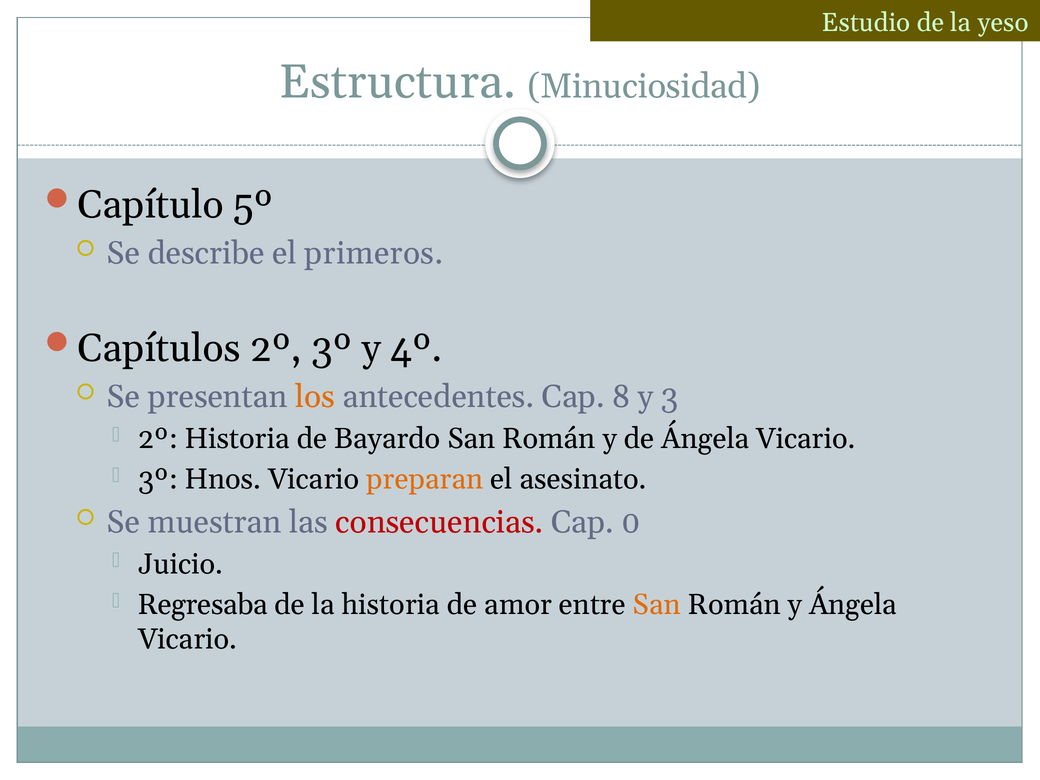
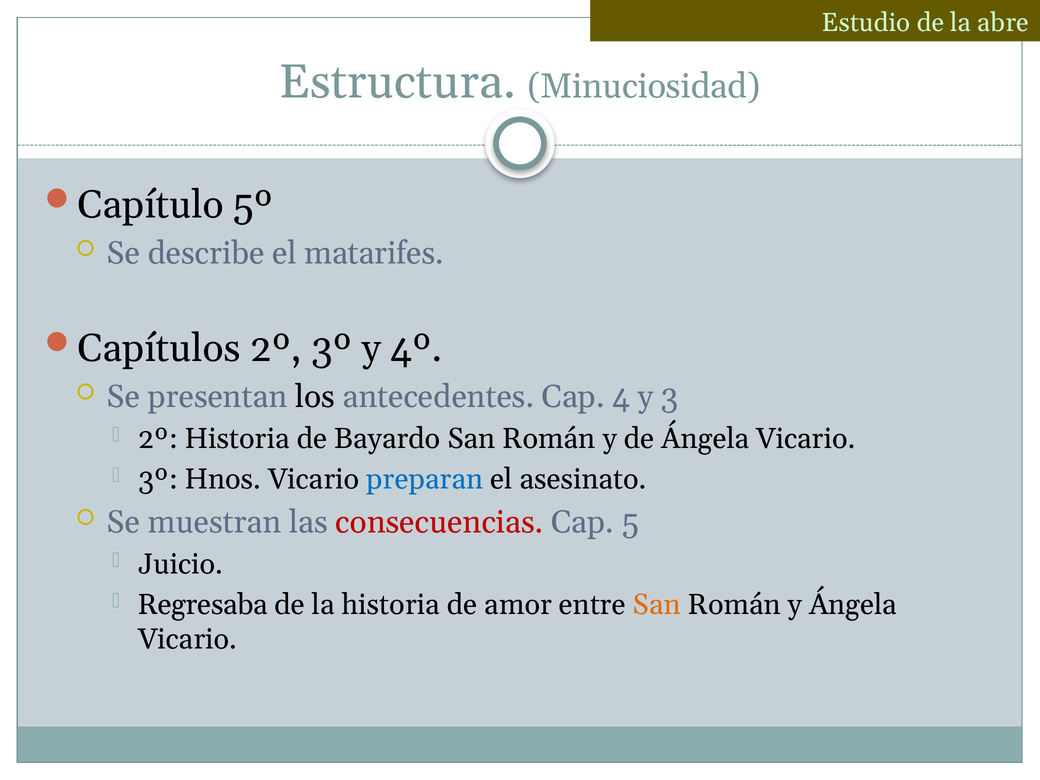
yeso: yeso -> abre (1003, 22)
primeros: primeros -> matarifes (374, 253)
los colour: orange -> black (315, 397)
8: 8 -> 4 (621, 397)
preparan colour: orange -> blue (425, 479)
0: 0 -> 5 (630, 522)
